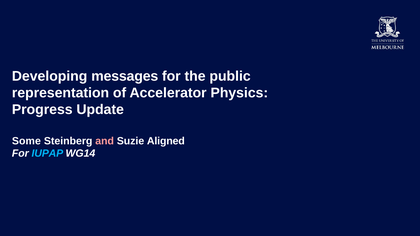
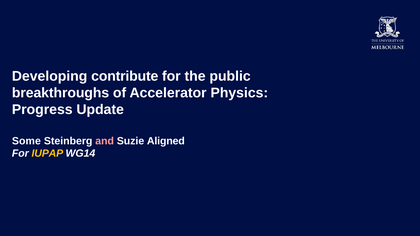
messages: messages -> contribute (125, 76)
representation: representation -> breakthroughs (61, 93)
IUPAP colour: light blue -> yellow (47, 154)
